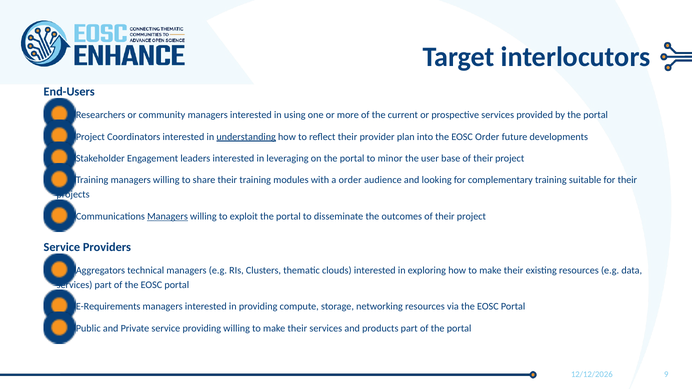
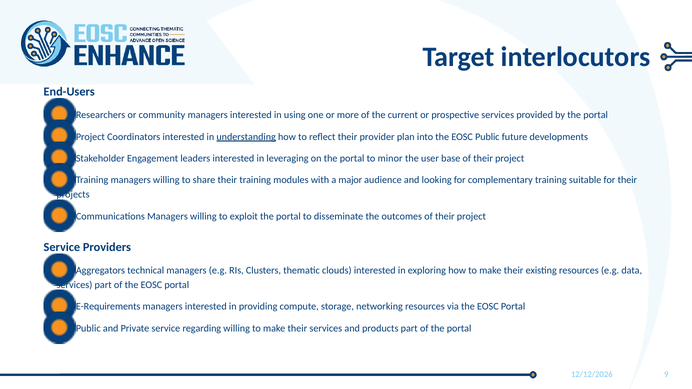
EOSC Order: Order -> Public (487, 137)
a order: order -> major (350, 180)
Managers underline: present -> none (167, 217)
service providing: providing -> regarding (202, 329)
